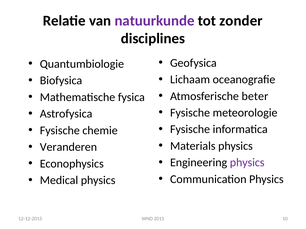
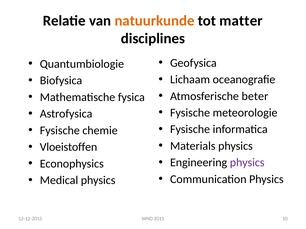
natuurkunde colour: purple -> orange (155, 21)
zonder: zonder -> matter (241, 21)
Veranderen: Veranderen -> Vloeistoffen (68, 147)
